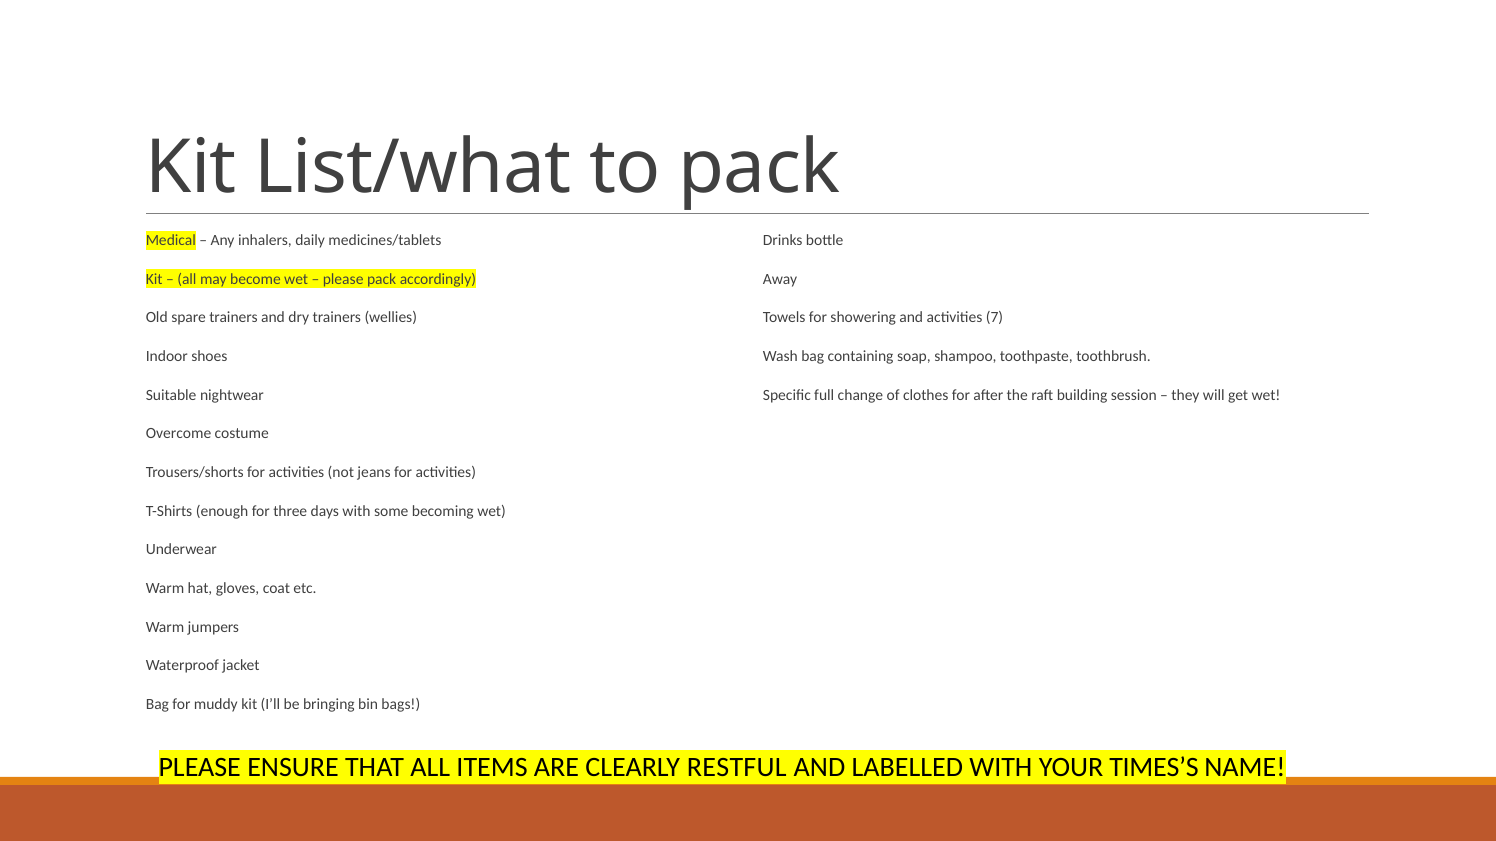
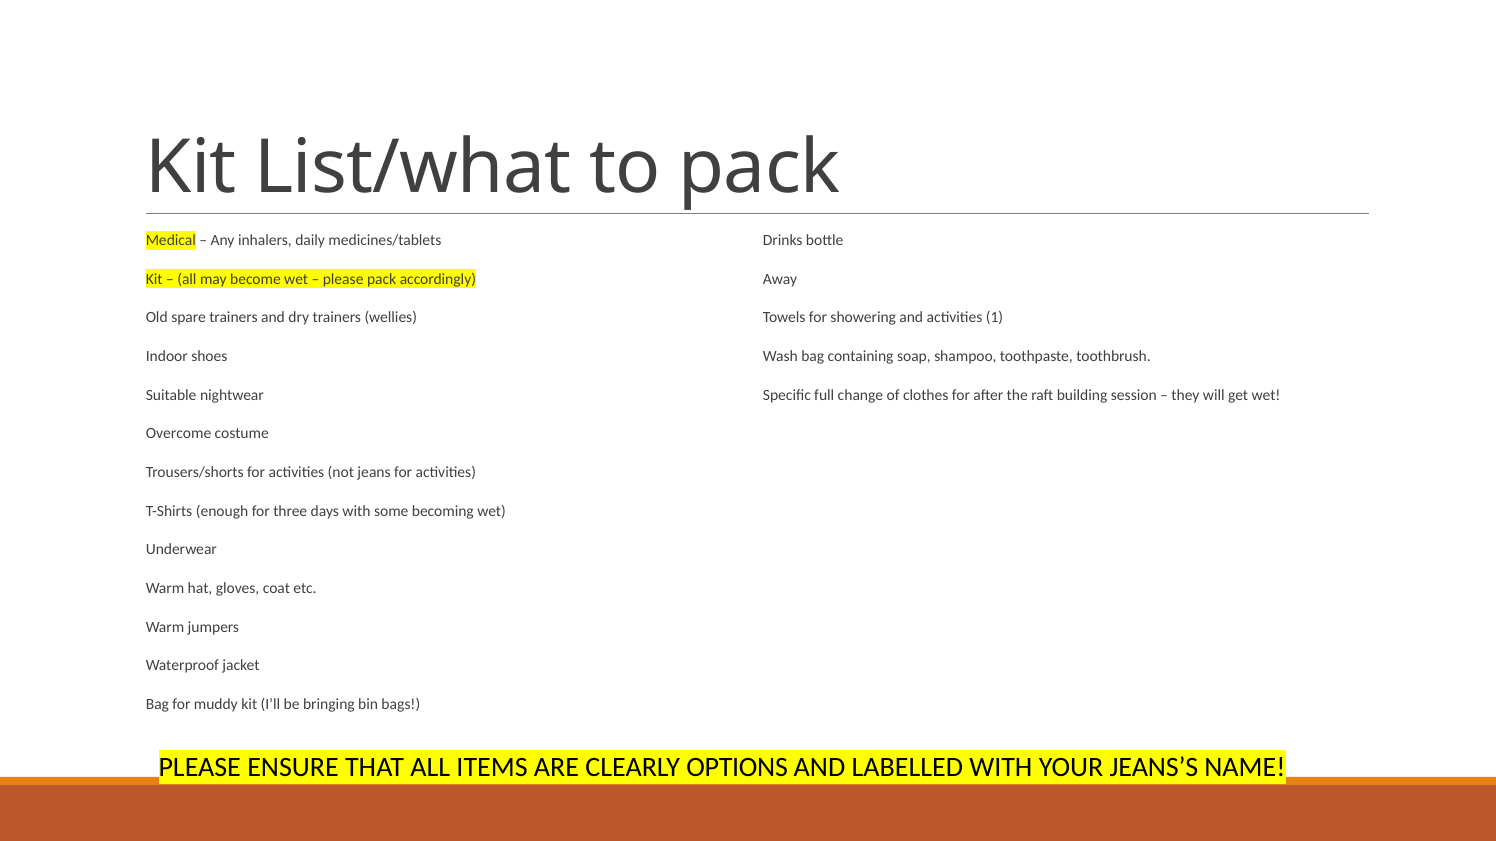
7: 7 -> 1 (994, 318)
RESTFUL: RESTFUL -> OPTIONS (737, 767)
TIMES’S: TIMES’S -> JEANS’S (1154, 767)
